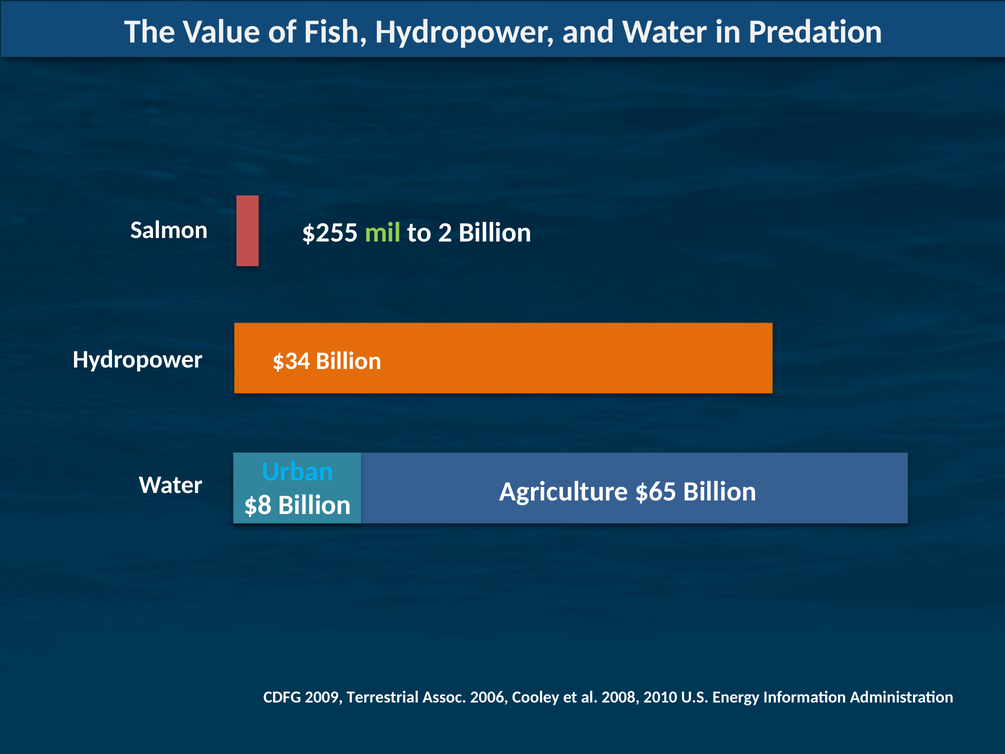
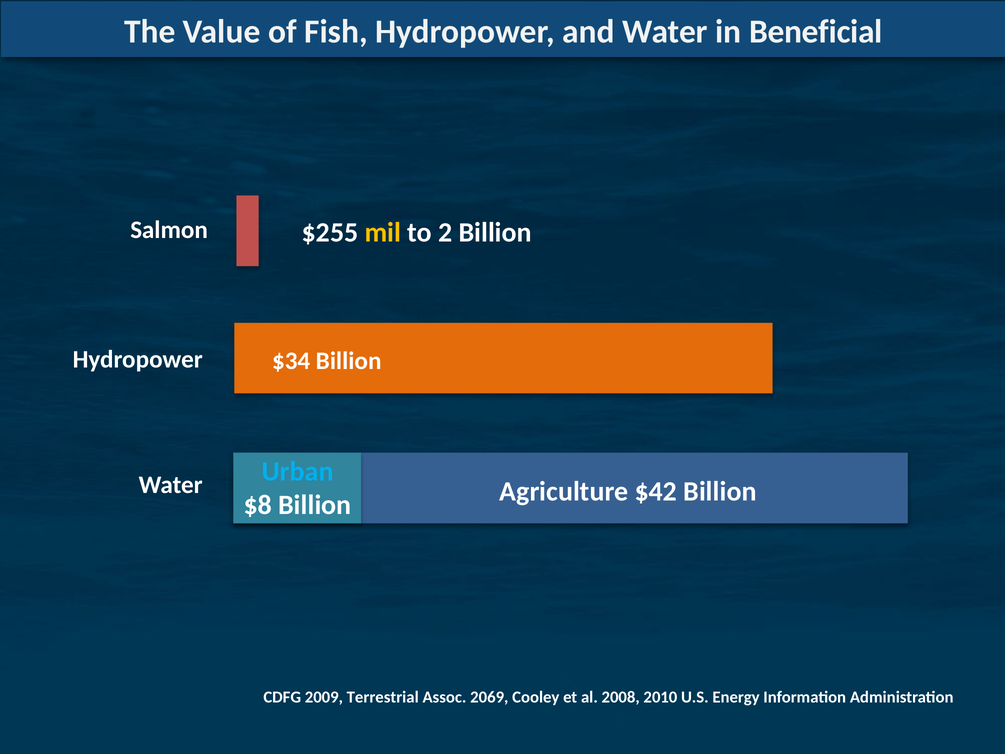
Predation: Predation -> Beneficial (816, 31)
mil colour: light green -> yellow (383, 232)
$65: $65 -> $42 (656, 491)
2006: 2006 -> 2069 (489, 697)
